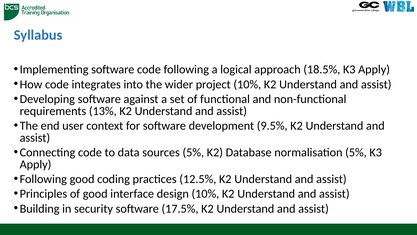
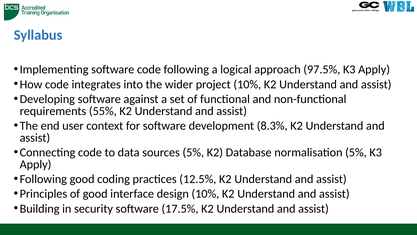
18.5%: 18.5% -> 97.5% (322, 69)
13%: 13% -> 55% (103, 111)
9.5%: 9.5% -> 8.3% (272, 126)
